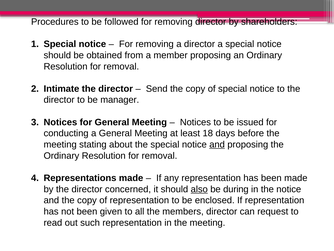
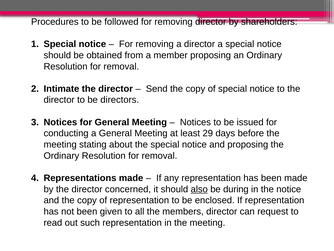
manager: manager -> directors (120, 100)
18: 18 -> 29 (208, 133)
and underline: present -> none (217, 144)
